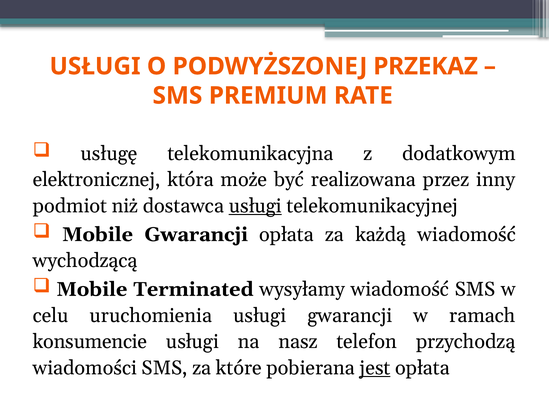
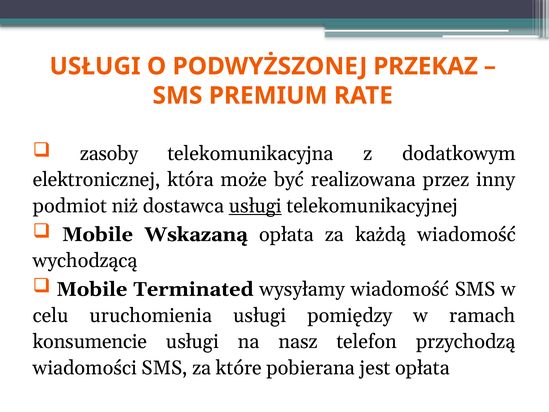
usługę: usługę -> zasoby (109, 153)
Mobile Gwarancji: Gwarancji -> Wskazaną (196, 234)
usługi gwarancji: gwarancji -> pomiędzy (350, 315)
jest underline: present -> none (375, 368)
